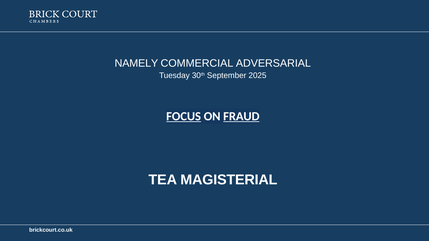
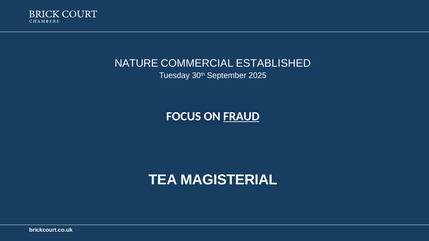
NAMELY: NAMELY -> NATURE (136, 63)
ADVERSARIAL: ADVERSARIAL -> ESTABLISHED (273, 63)
FOCUS underline: present -> none (184, 117)
